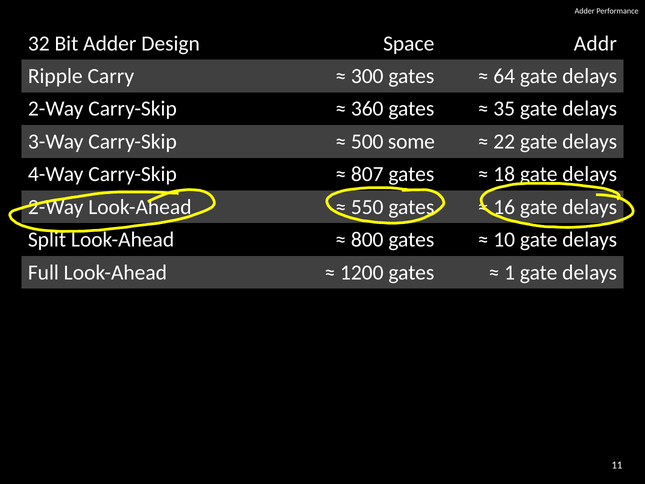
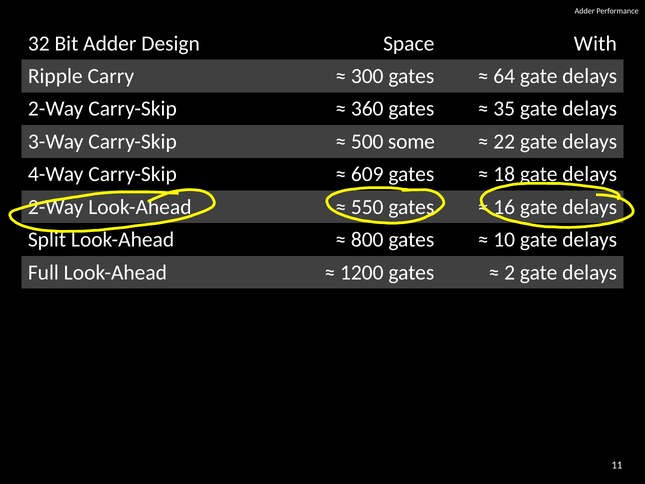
Addr: Addr -> With (595, 43)
807: 807 -> 609 (367, 174)
1: 1 -> 2 (510, 272)
